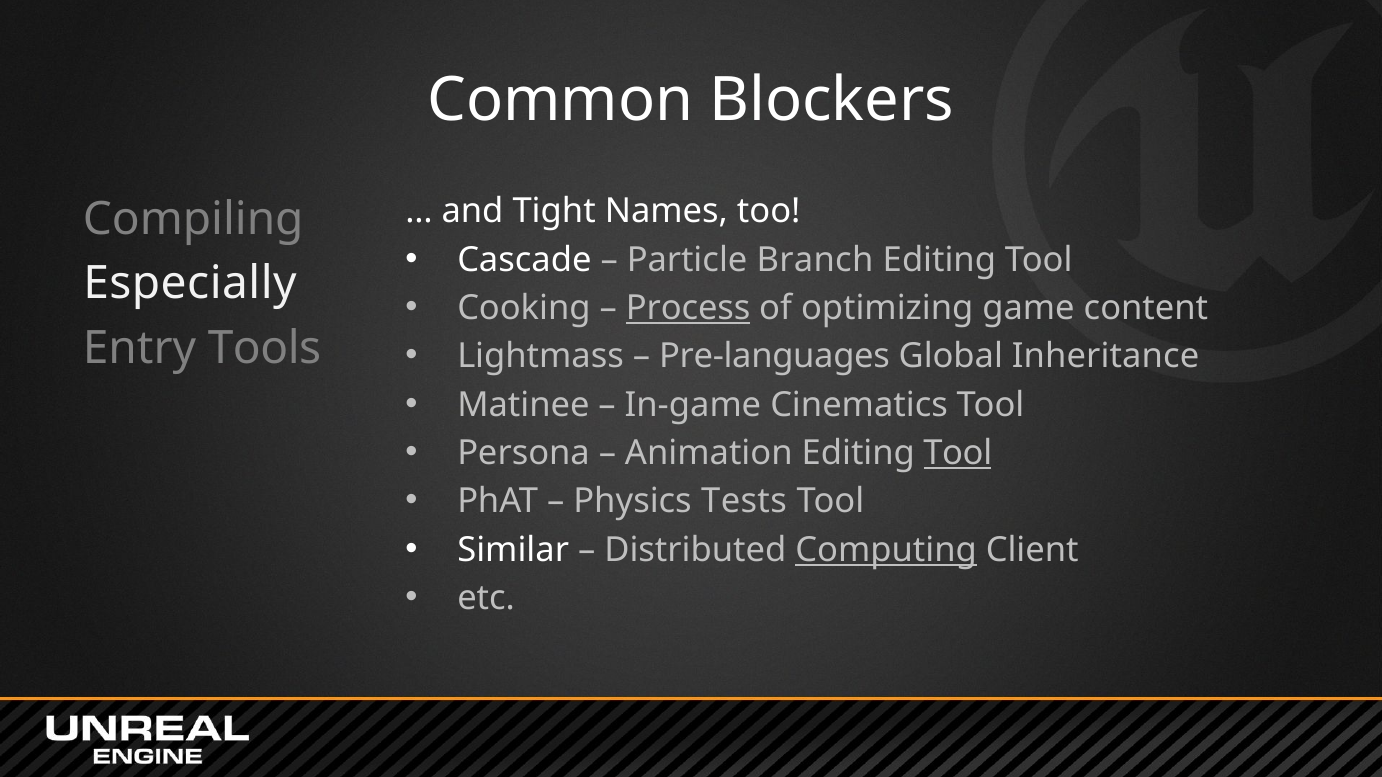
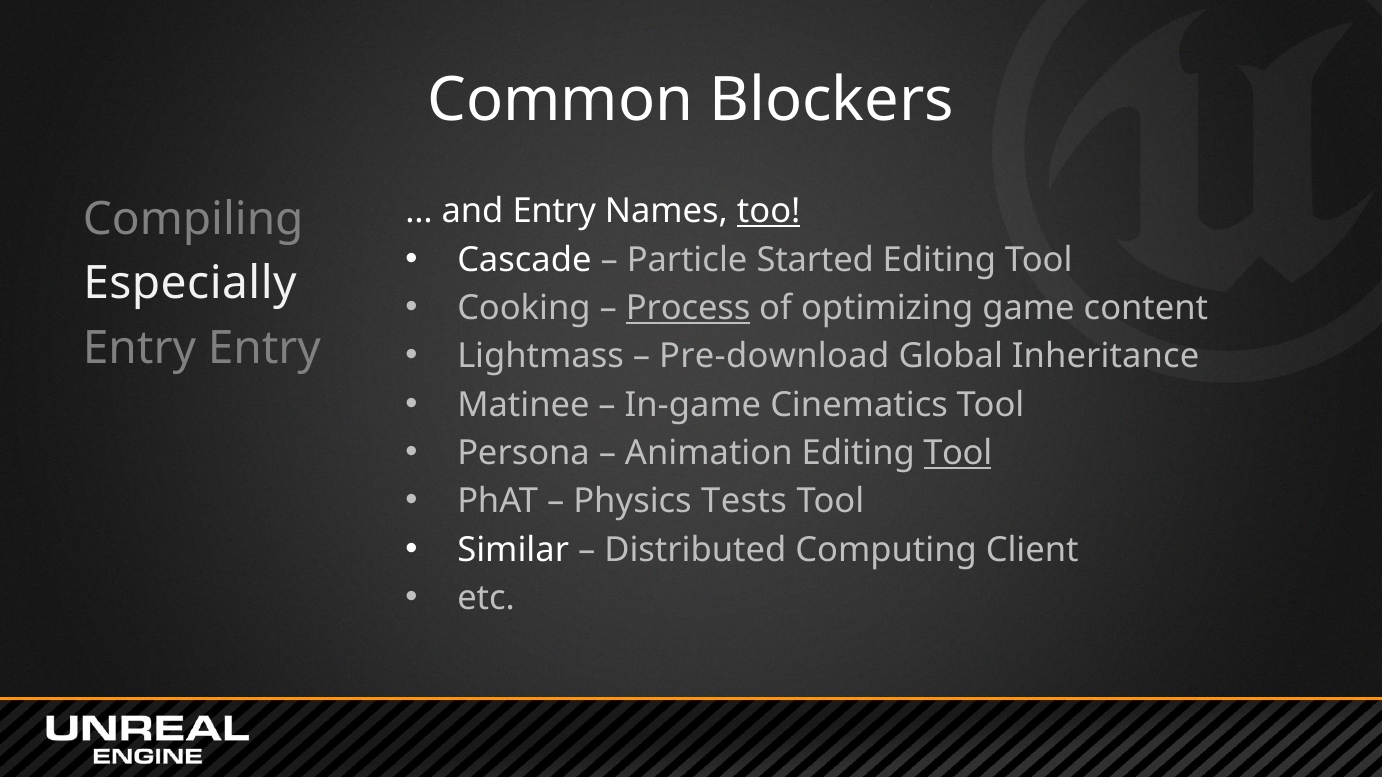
and Tight: Tight -> Entry (554, 211)
too underline: none -> present (769, 211)
Branch: Branch -> Started (815, 260)
Entry Tools: Tools -> Entry (264, 348)
Pre-languages: Pre-languages -> Pre-download (774, 357)
Computing underline: present -> none (886, 550)
